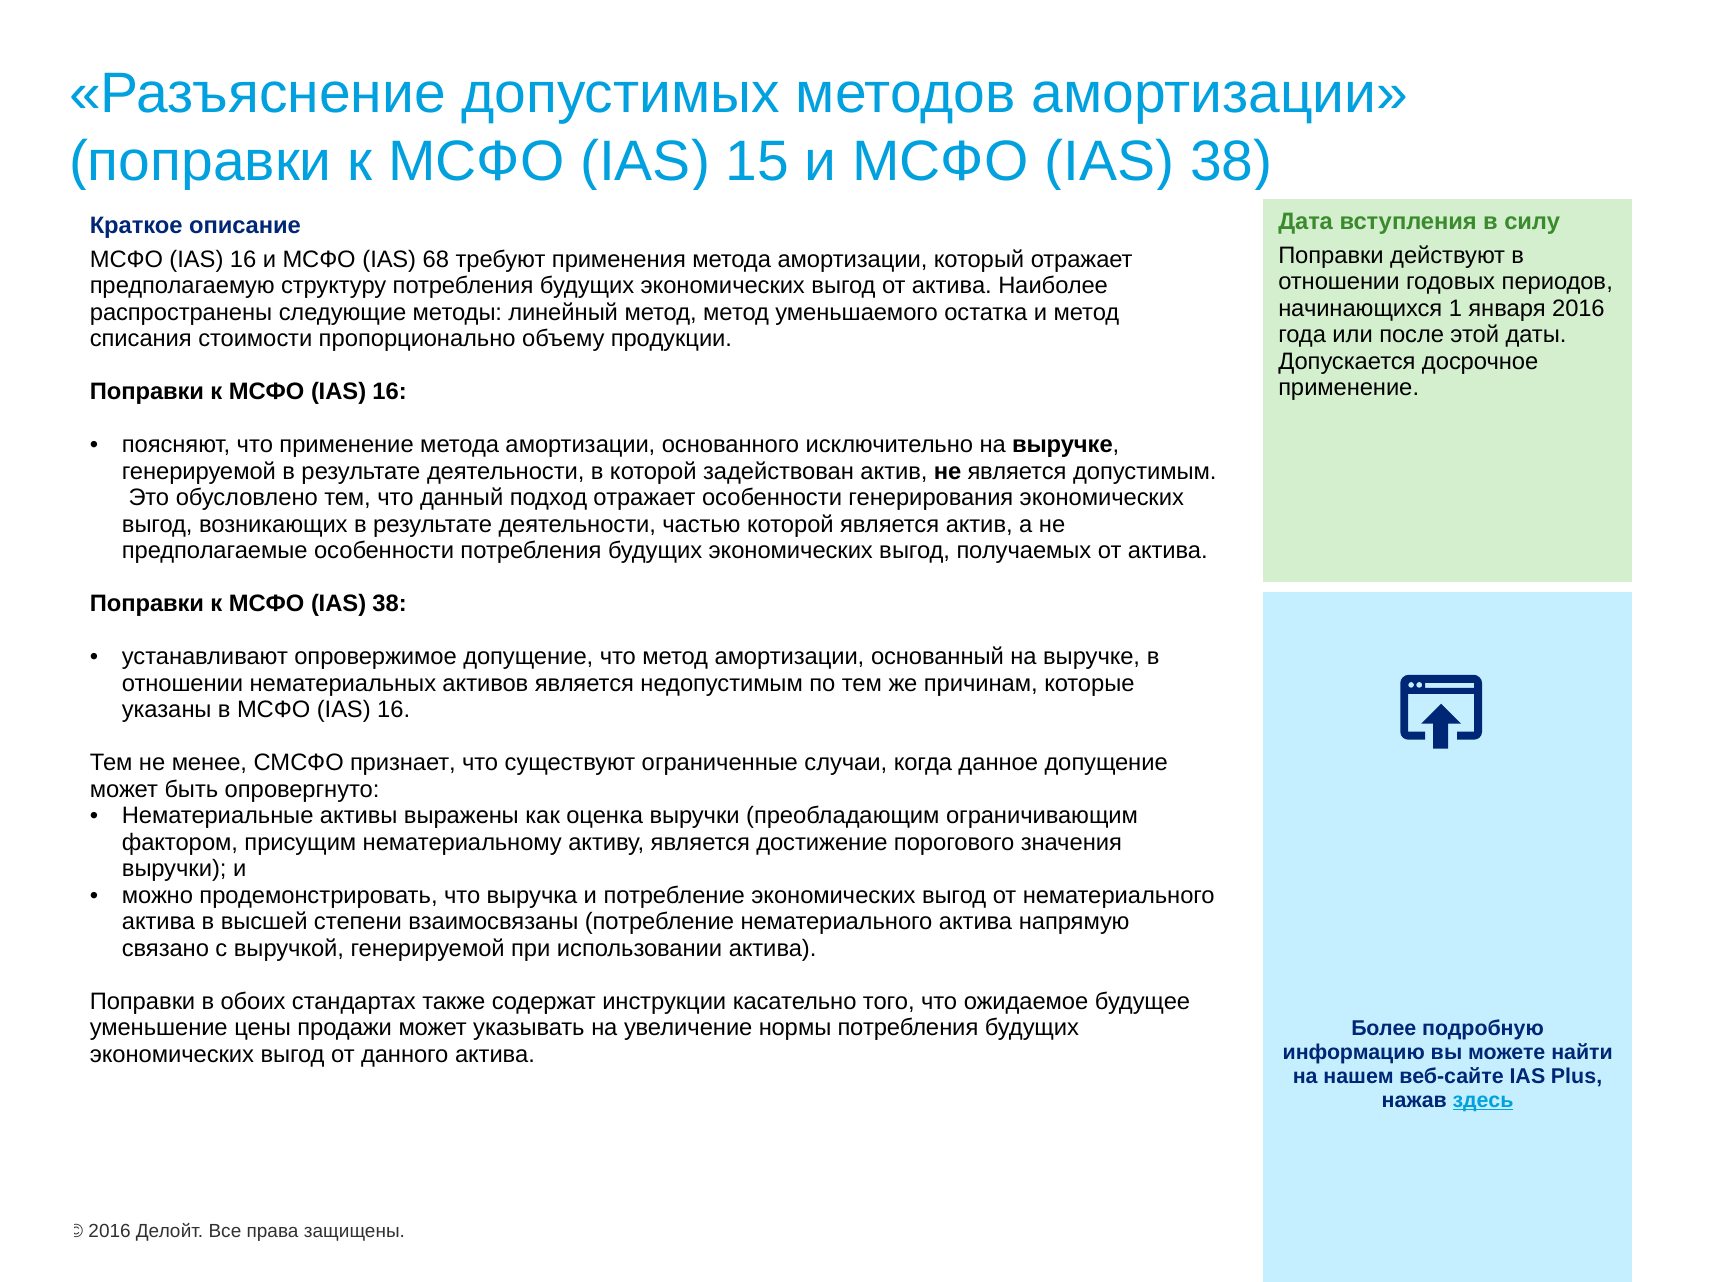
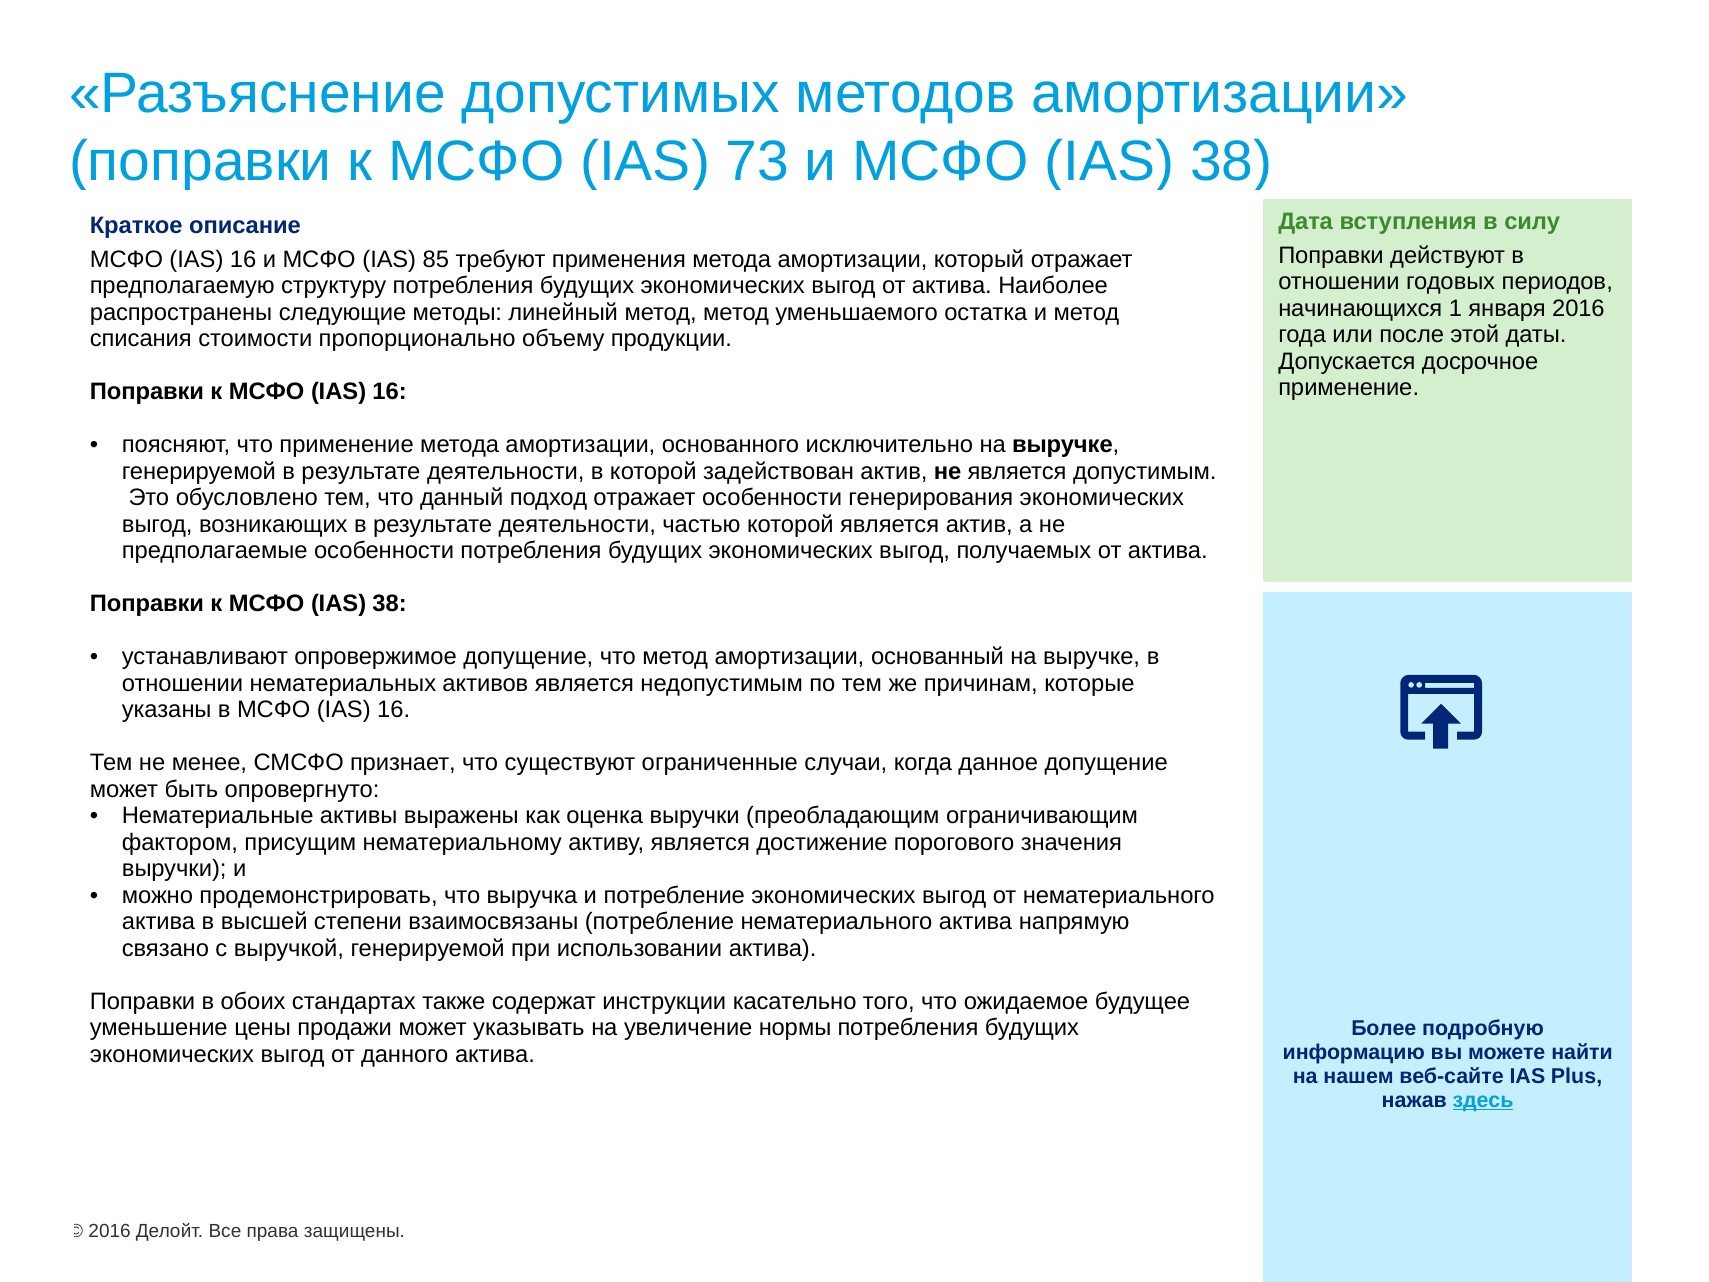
15: 15 -> 73 (757, 162)
68: 68 -> 85 (436, 259)
